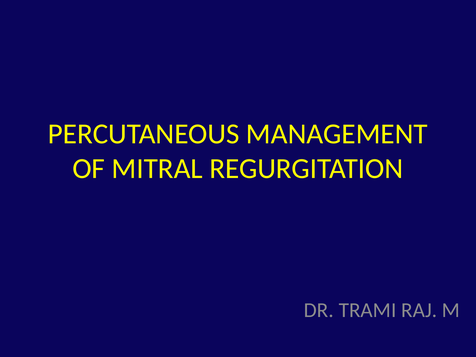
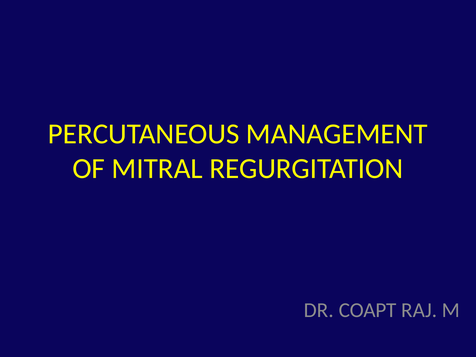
TRAMI: TRAMI -> COAPT (368, 310)
